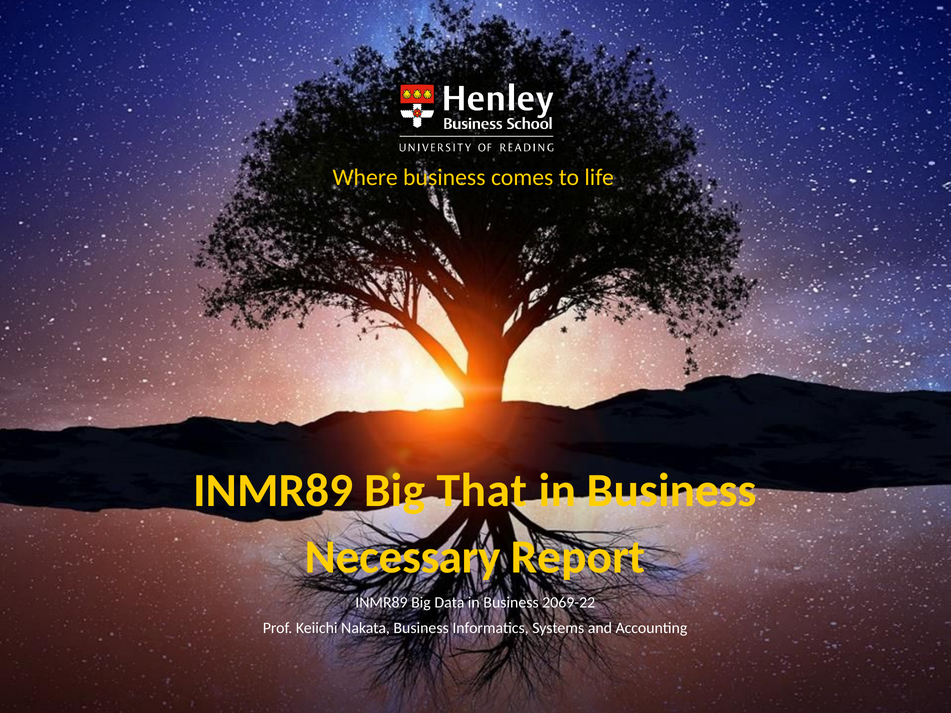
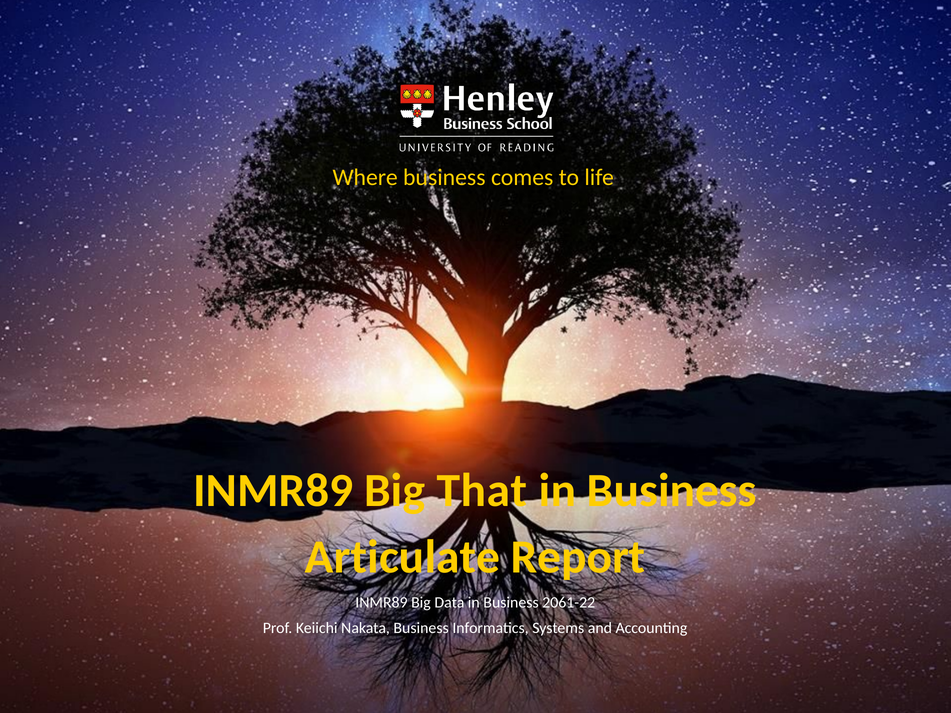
Necessary: Necessary -> Articulate (403, 557)
2069-22: 2069-22 -> 2061-22 (569, 603)
